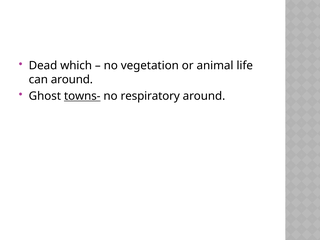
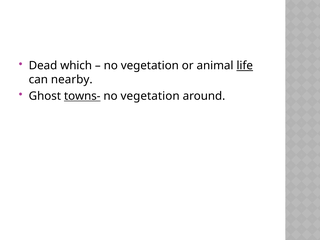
life underline: none -> present (245, 66)
can around: around -> nearby (72, 80)
respiratory: respiratory -> vegetation (150, 96)
